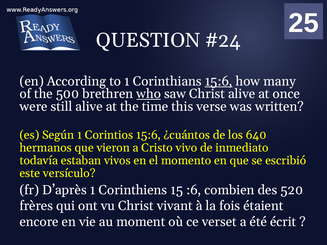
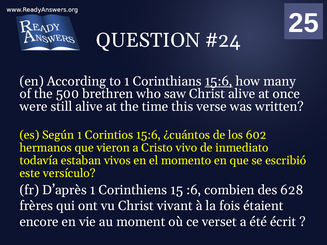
who underline: present -> none (149, 94)
640: 640 -> 602 (256, 135)
520: 520 -> 628 (292, 190)
